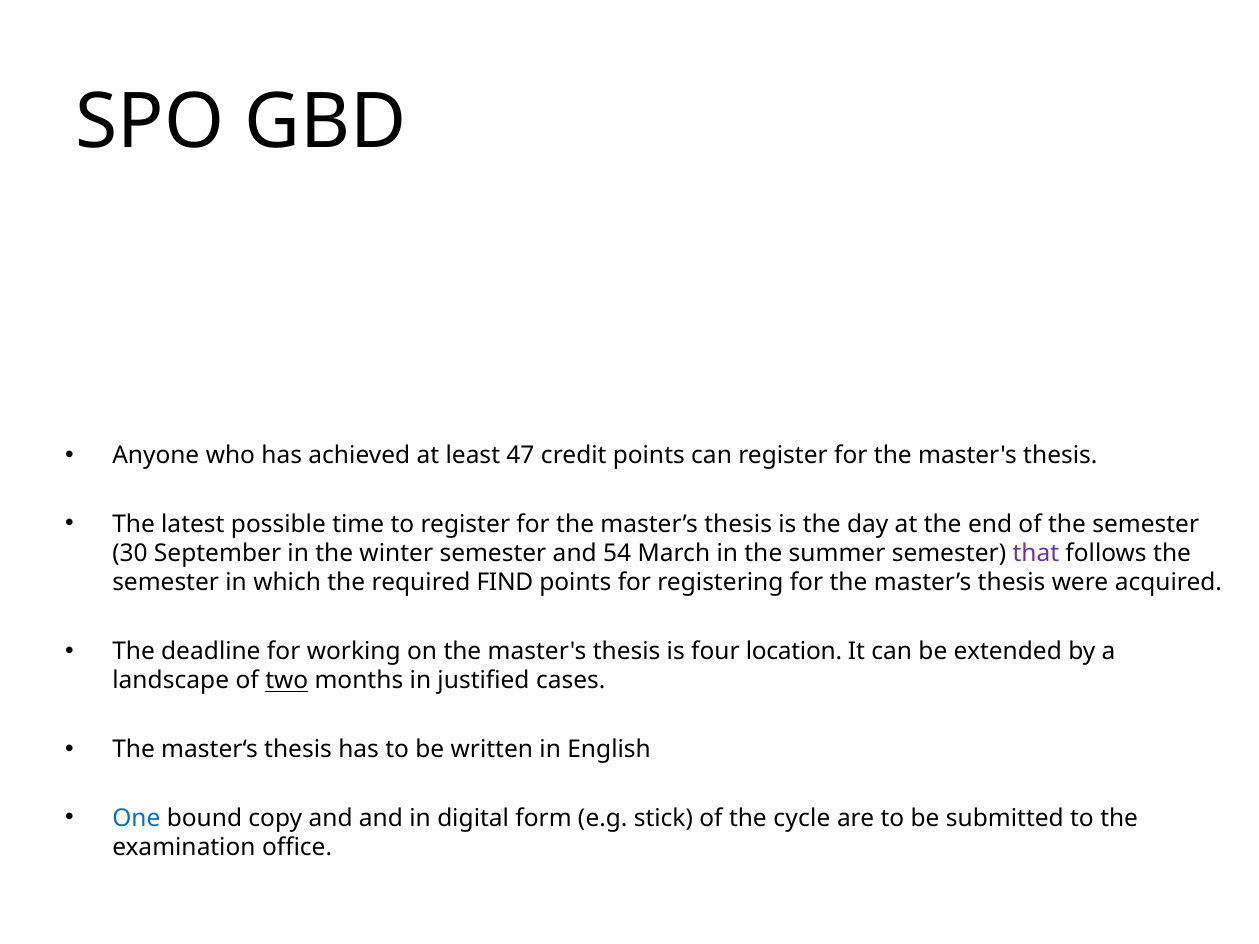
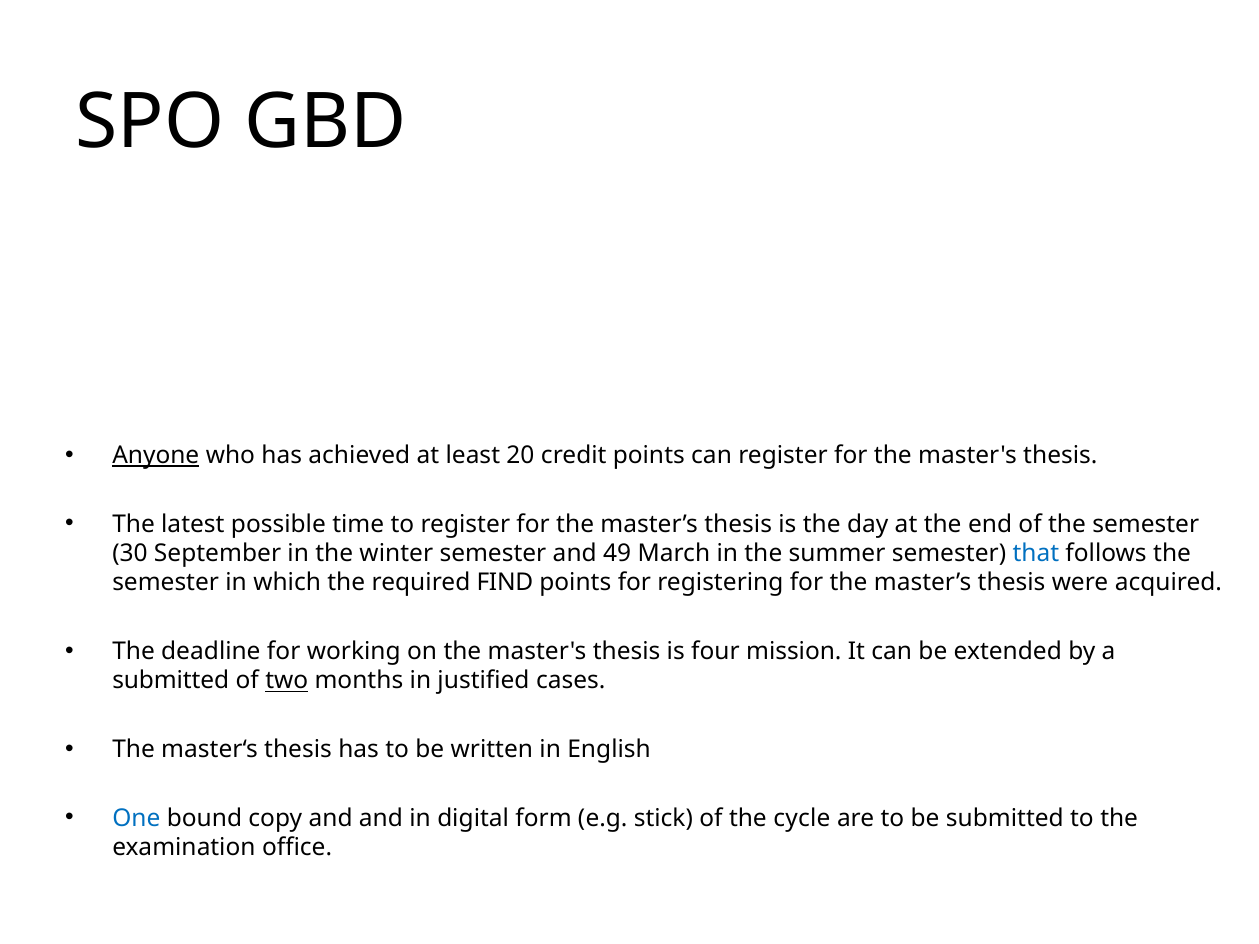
Anyone underline: none -> present (156, 456)
47: 47 -> 20 (520, 456)
54: 54 -> 49 (617, 554)
that colour: purple -> blue (1036, 554)
location: location -> mission (794, 652)
landscape: landscape -> submitted (171, 681)
